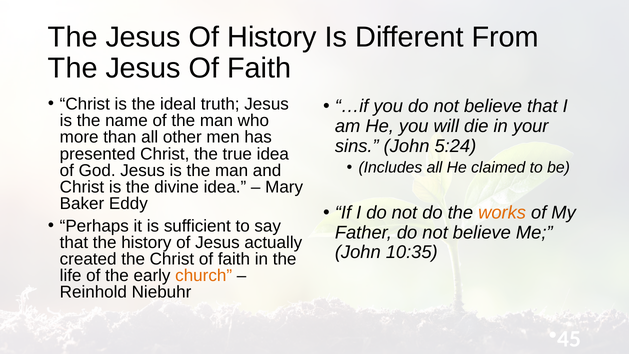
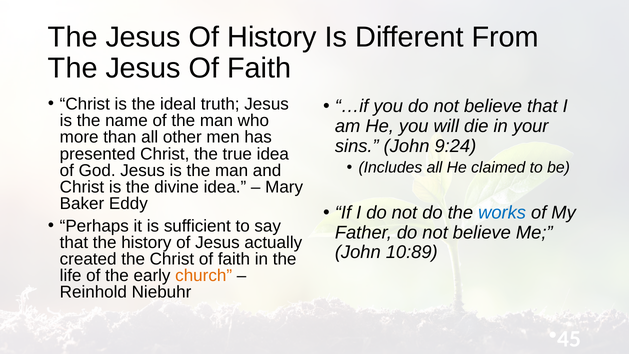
5:24: 5:24 -> 9:24 (455, 146)
works colour: orange -> blue (502, 213)
10:35: 10:35 -> 10:89 (412, 252)
